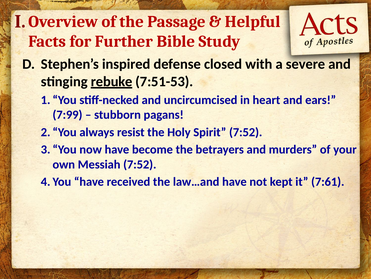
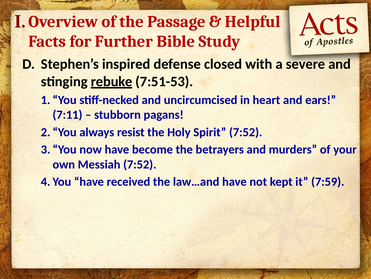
7:99: 7:99 -> 7:11 (67, 115)
7:61: 7:61 -> 7:59 (328, 181)
